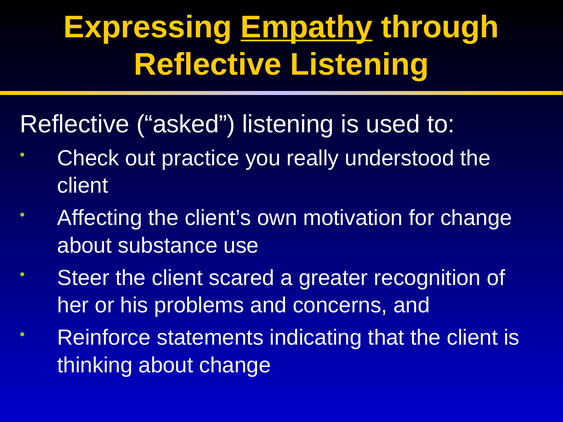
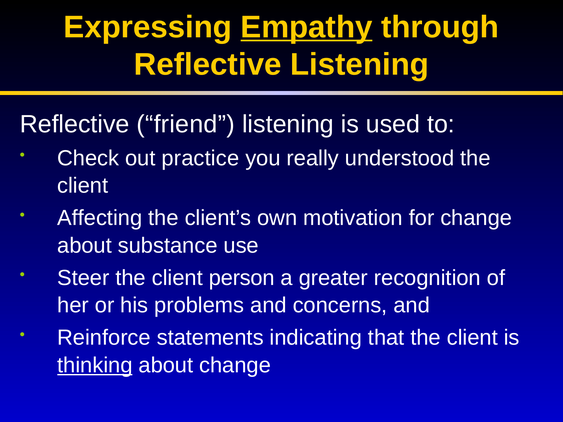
asked: asked -> friend (186, 124)
scared: scared -> person (242, 278)
thinking underline: none -> present (95, 366)
